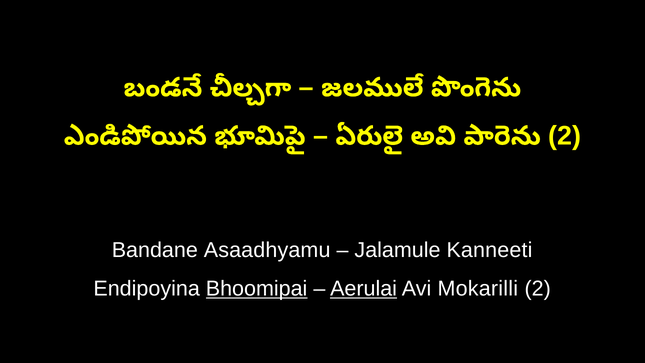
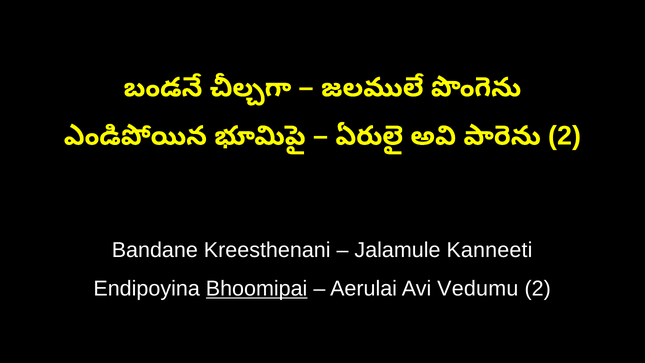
Asaadhyamu: Asaadhyamu -> Kreesthenani (267, 250)
Aerulai underline: present -> none (364, 289)
Mokarilli: Mokarilli -> Vedumu (478, 289)
